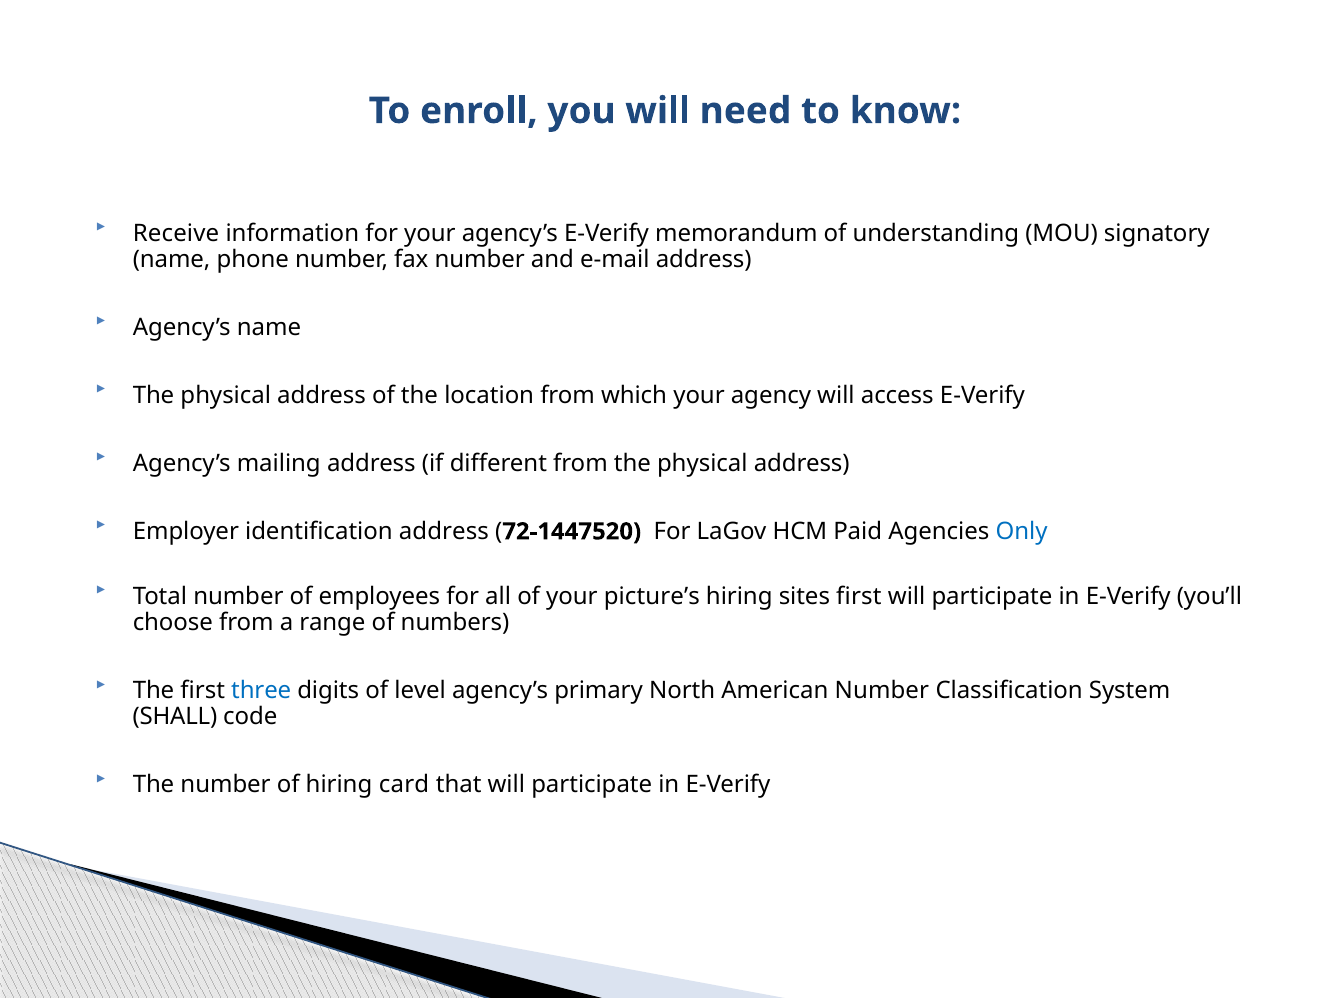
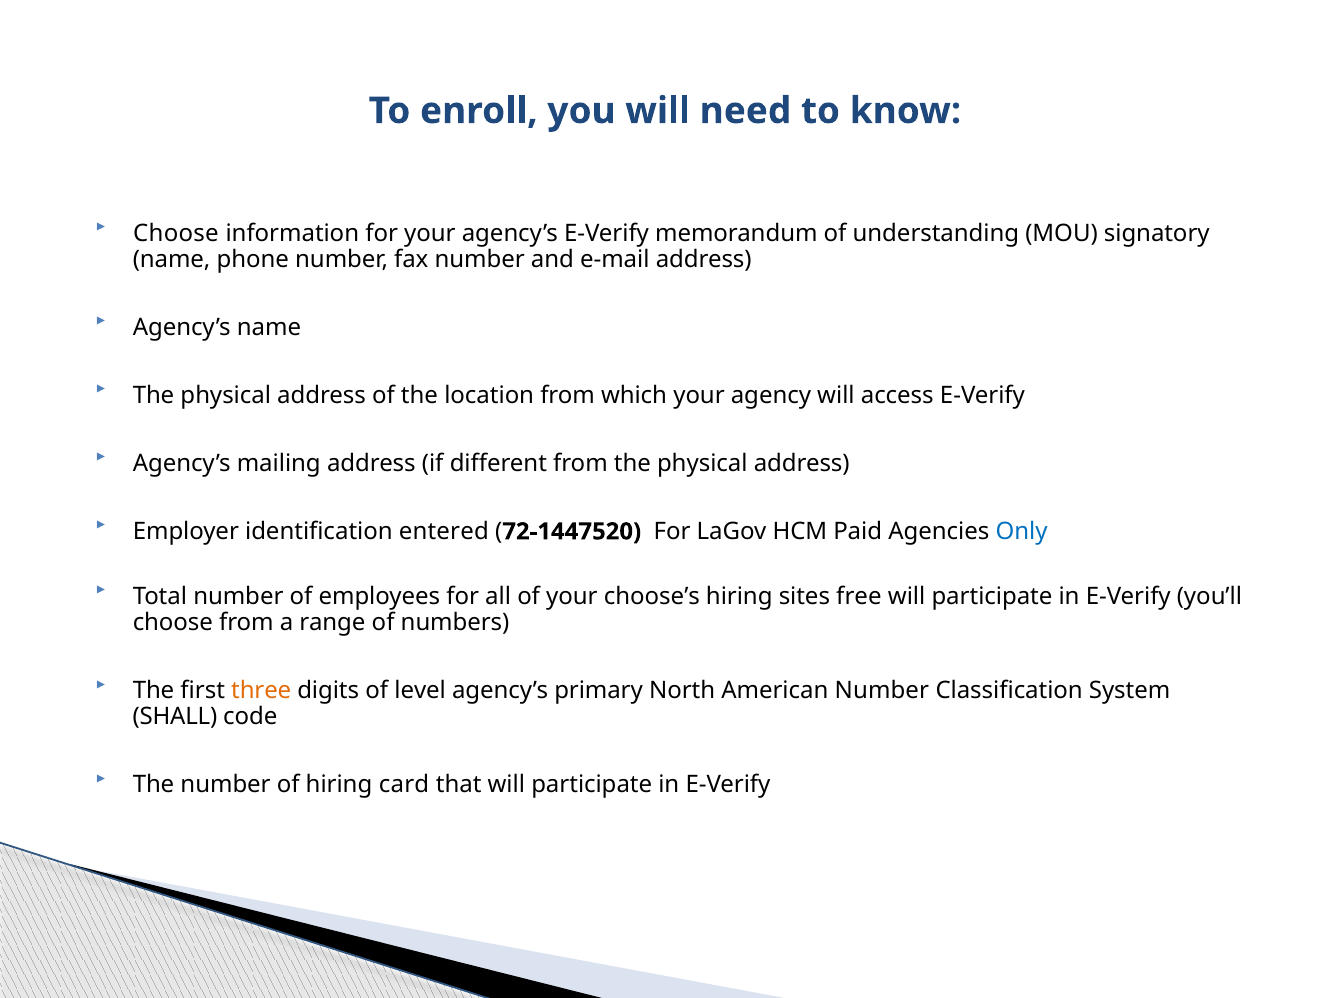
Receive: Receive -> Choose (176, 233)
identification address: address -> entered (444, 531)
picture’s: picture’s -> choose’s (652, 596)
sites first: first -> free (859, 596)
three colour: blue -> orange (261, 690)
